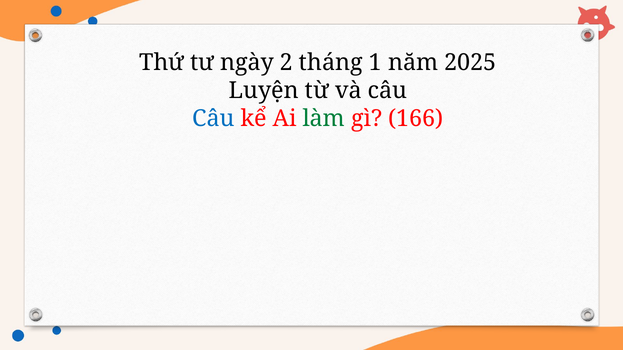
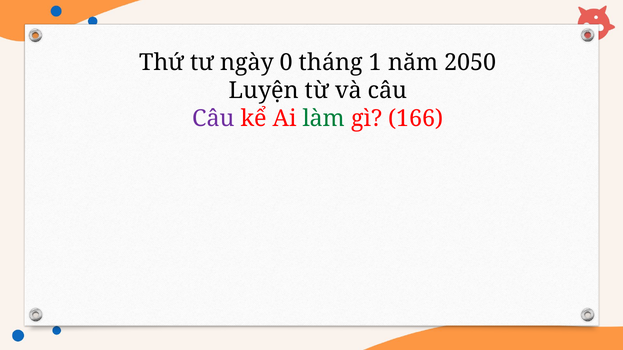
2: 2 -> 0 (286, 63)
2025: 2025 -> 2050 (470, 63)
Câu colour: blue -> purple (214, 119)
